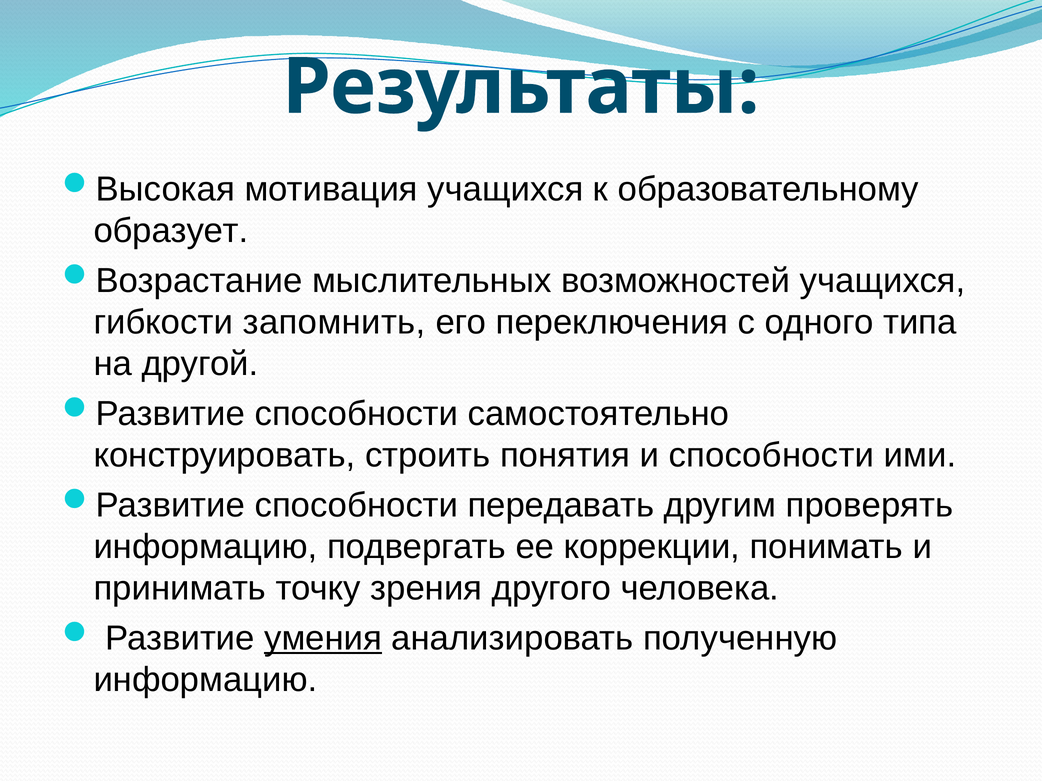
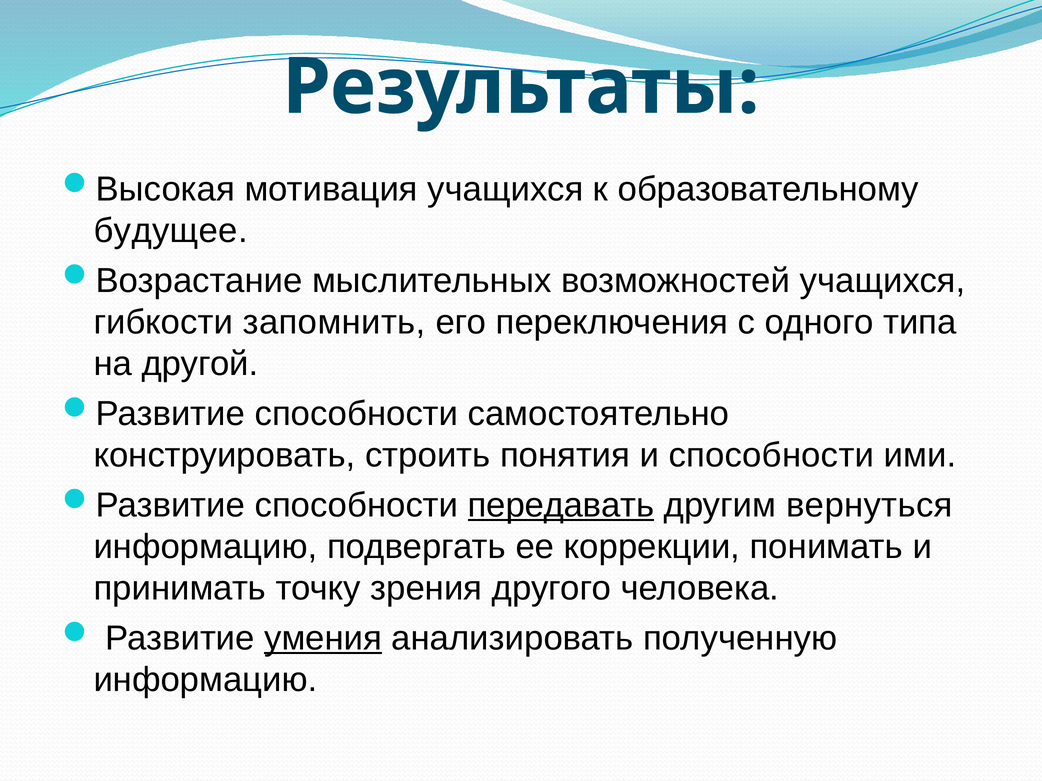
образует: образует -> будущее (171, 231)
передавать underline: none -> present (561, 506)
проверять: проверять -> вернуться (869, 506)
